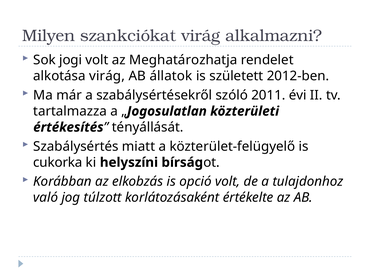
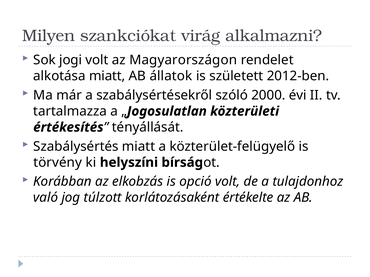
Meghatározhatja: Meghatározhatja -> Magyarországon (183, 60)
alkotása virág: virág -> miatt (107, 76)
2011: 2011 -> 2000 (268, 95)
cukorka: cukorka -> törvény (58, 163)
